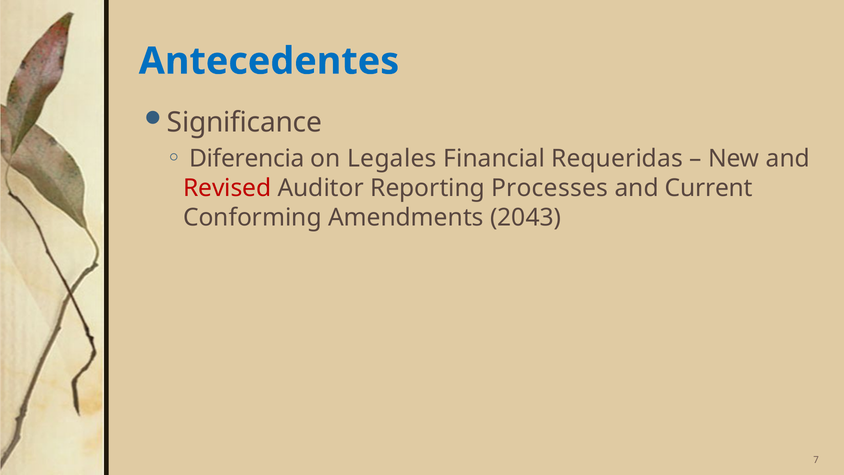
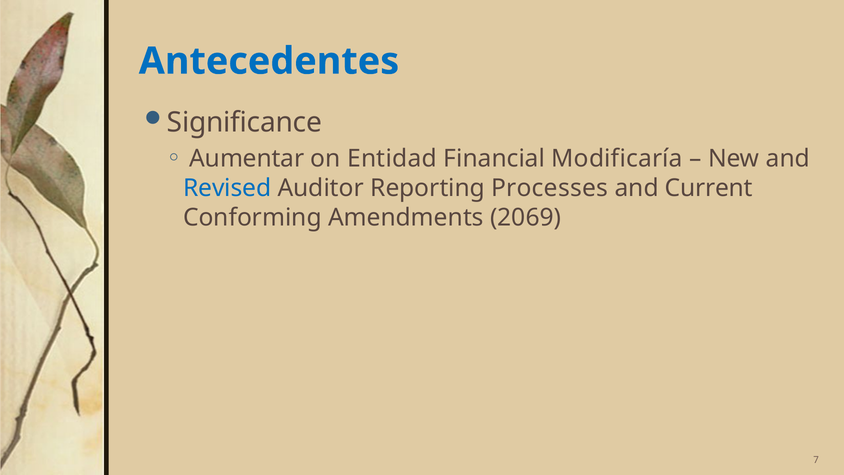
Diferencia: Diferencia -> Aumentar (247, 158)
Legales: Legales -> Entidad (392, 158)
Requeridas: Requeridas -> Modificaría (617, 158)
Revised colour: red -> blue (227, 188)
2043: 2043 -> 2069 (526, 217)
